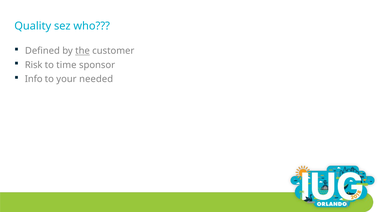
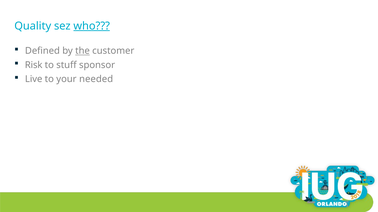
who underline: none -> present (92, 26)
time: time -> stuff (66, 65)
Info: Info -> Live (34, 79)
